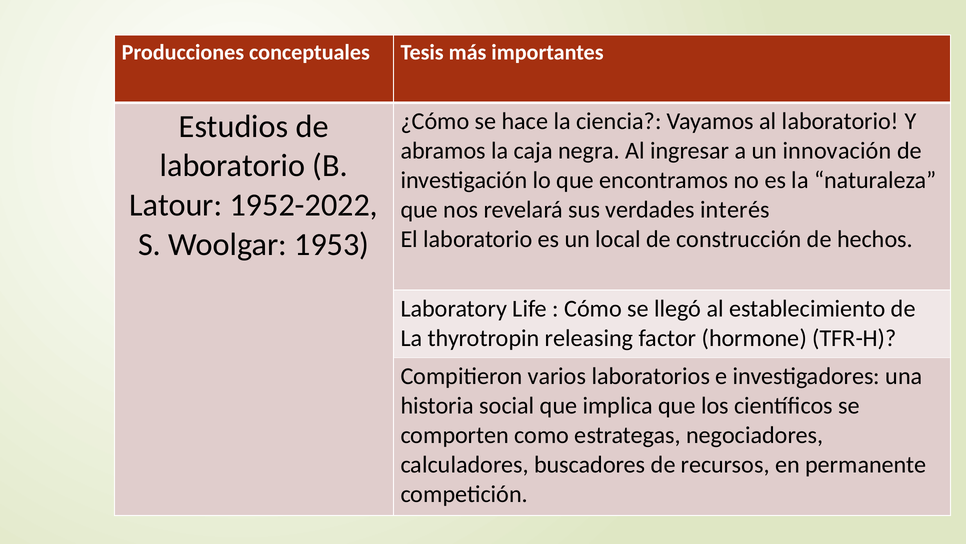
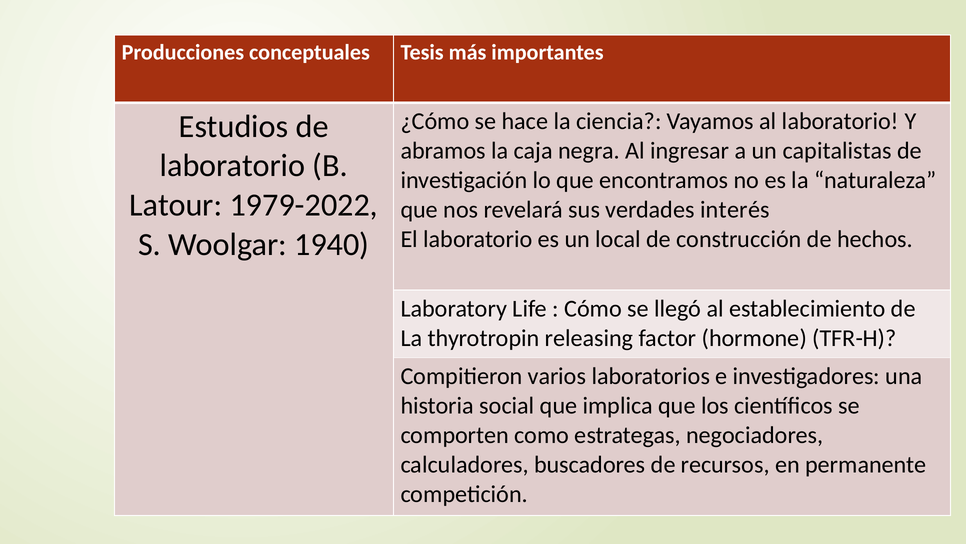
innovación: innovación -> capitalistas (837, 151)
1952-2022: 1952-2022 -> 1979-2022 (304, 205)
1953: 1953 -> 1940 (332, 244)
